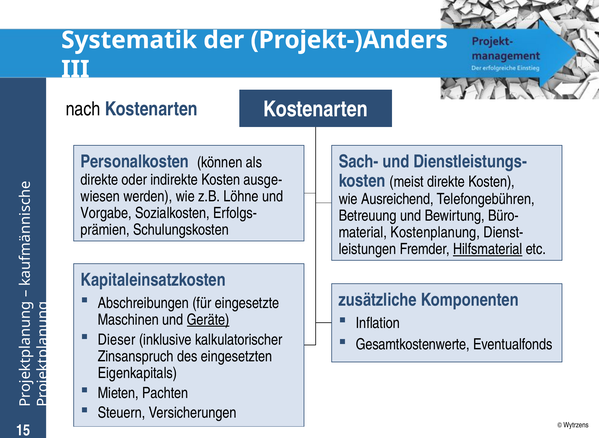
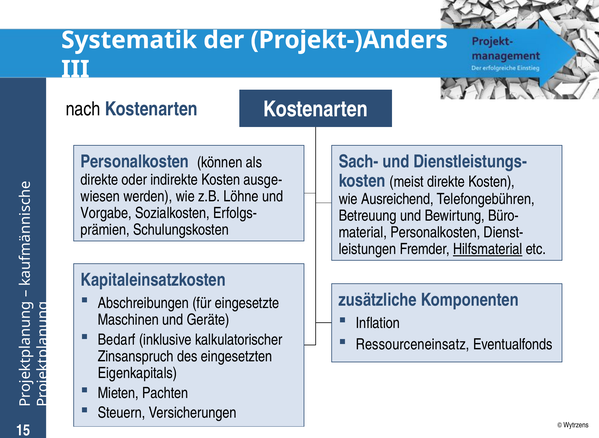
Kostenplanung: Kostenplanung -> Personalkosten (435, 232)
Geräte underline: present -> none (208, 319)
Dieser: Dieser -> Bedarf (117, 339)
Gesamtkostenwerte: Gesamtkostenwerte -> Ressourceneinsatz (413, 344)
